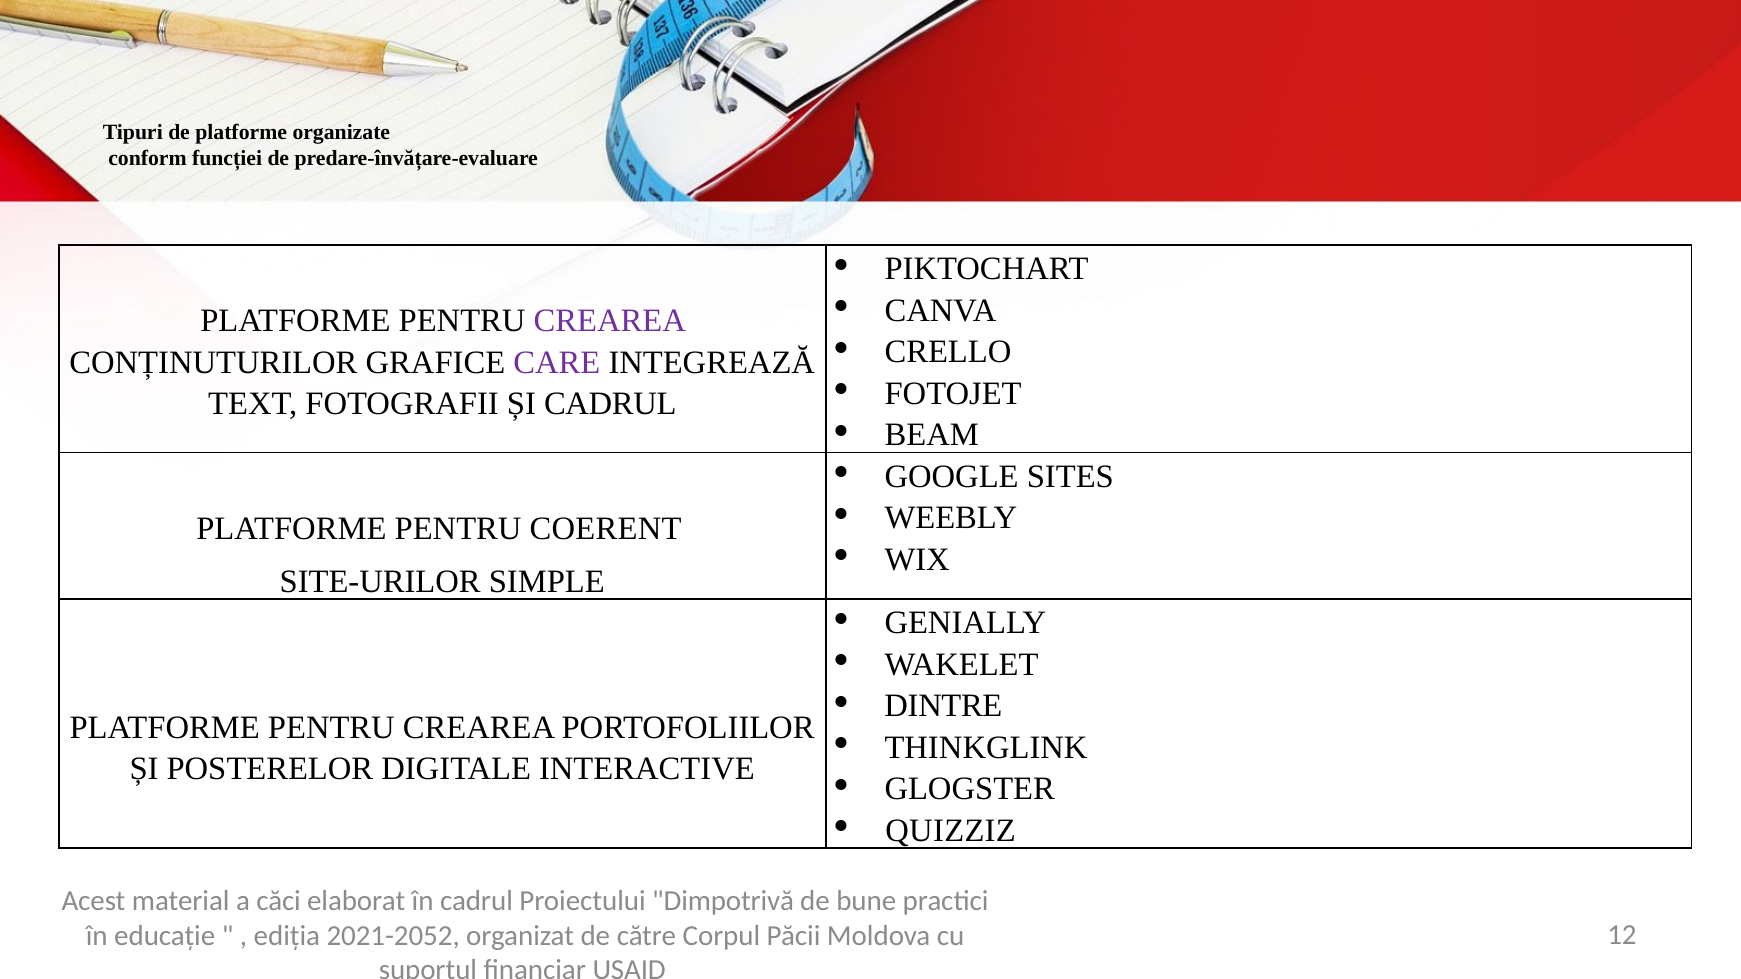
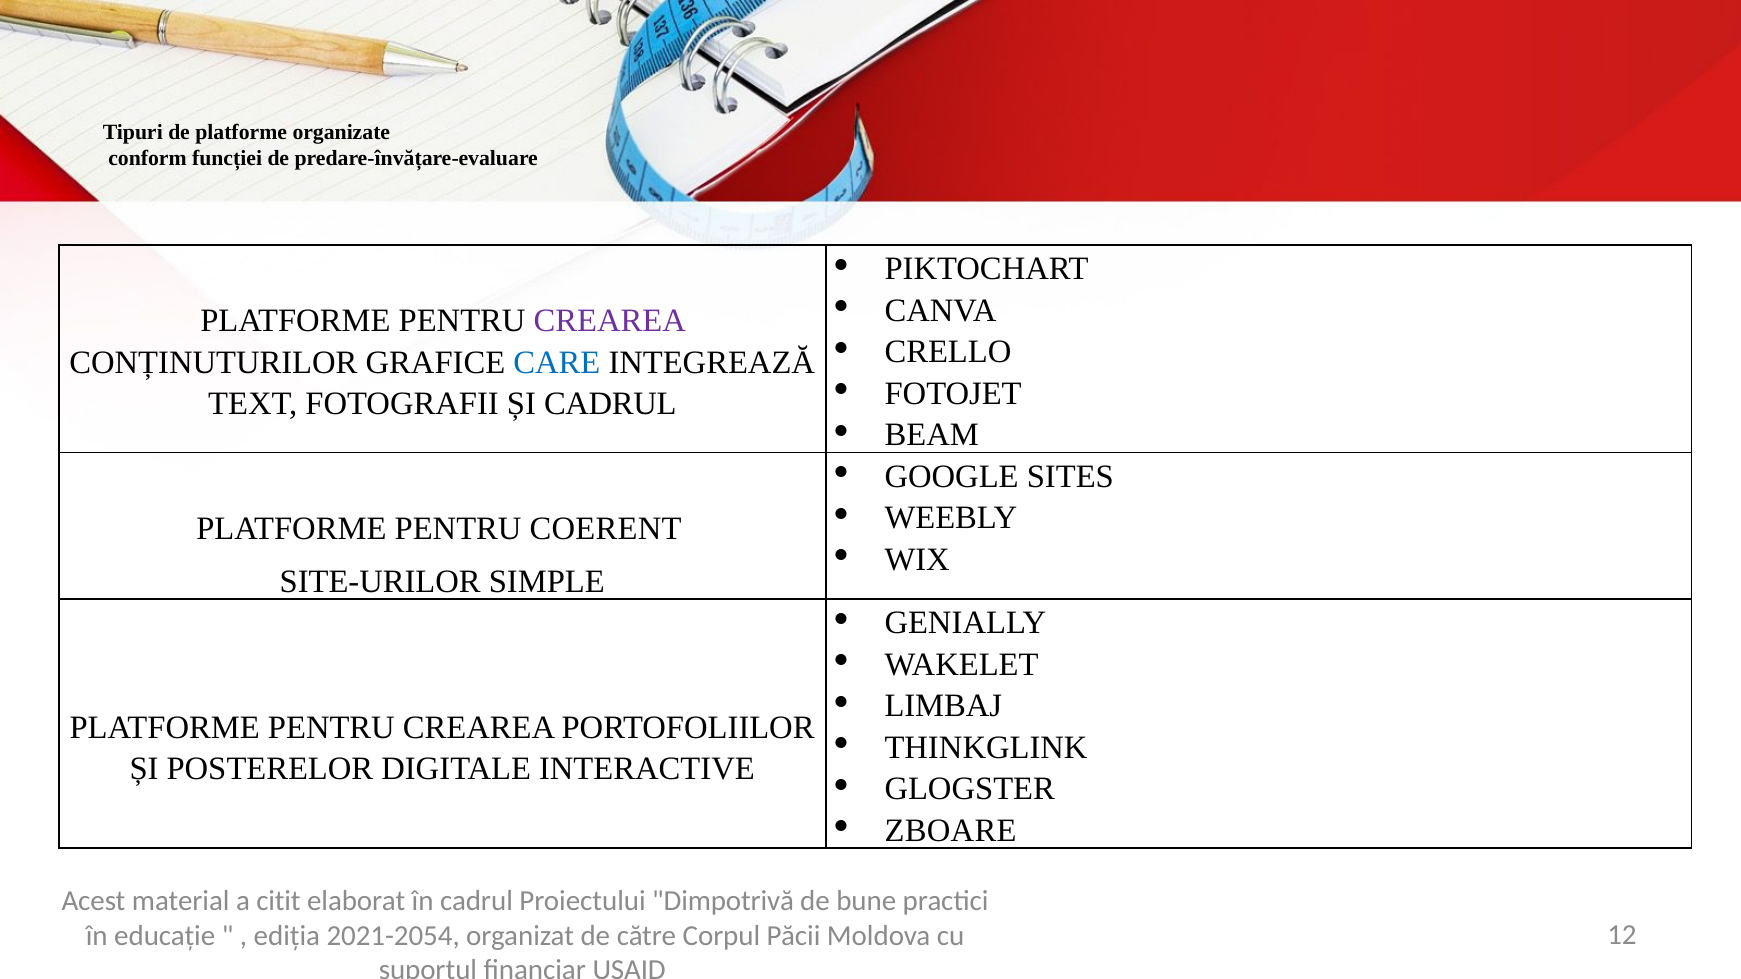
CARE colour: purple -> blue (557, 363)
DINTRE: DINTRE -> LIMBAJ (943, 706)
QUIZZIZ: QUIZZIZ -> ZBOARE (951, 831)
căci: căci -> citit (279, 901)
2021-2052: 2021-2052 -> 2021-2054 (393, 936)
